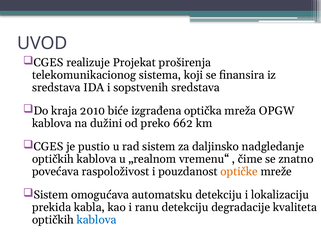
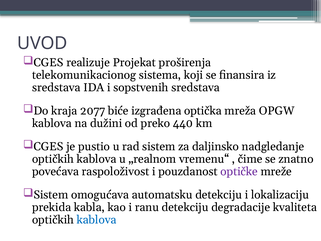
2010: 2010 -> 2077 (93, 111)
662: 662 -> 440 (183, 123)
optičke colour: orange -> purple (239, 171)
